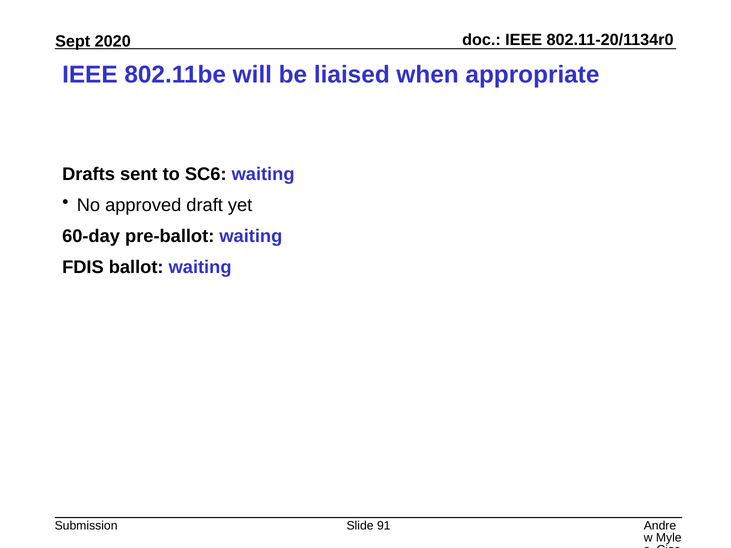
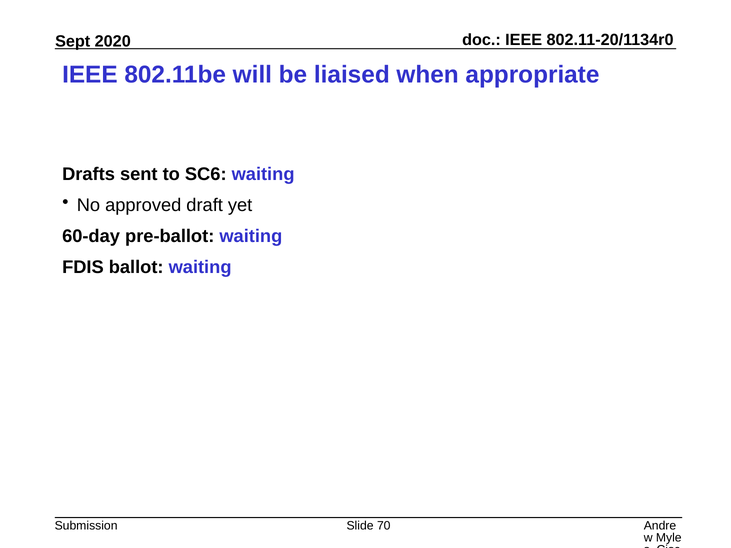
91: 91 -> 70 (384, 526)
